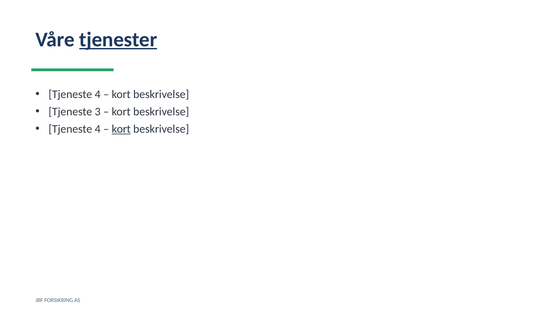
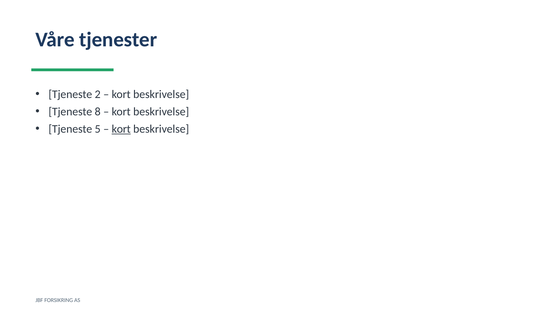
tjenester underline: present -> none (118, 40)
4: 4 -> 2 (98, 94)
3: 3 -> 8 (98, 112)
4: 4 -> 5 (98, 129)
